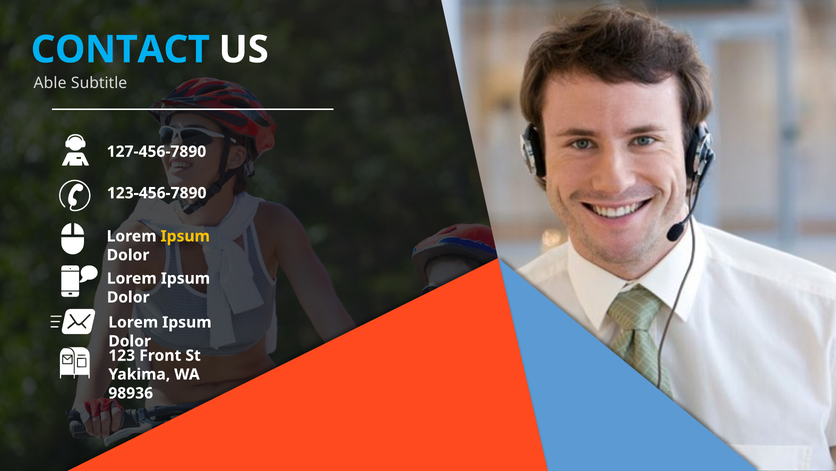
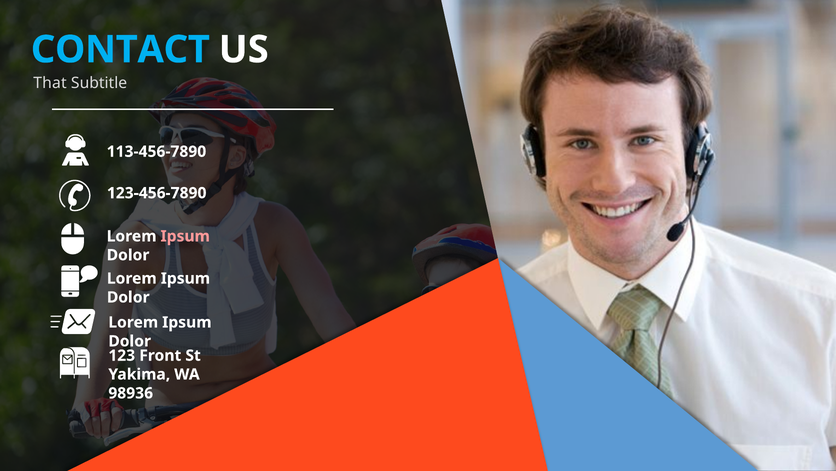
Able: Able -> That (50, 83)
127-456-7890: 127-456-7890 -> 113-456-7890 (156, 151)
Ipsum colour: yellow -> pink (185, 236)
